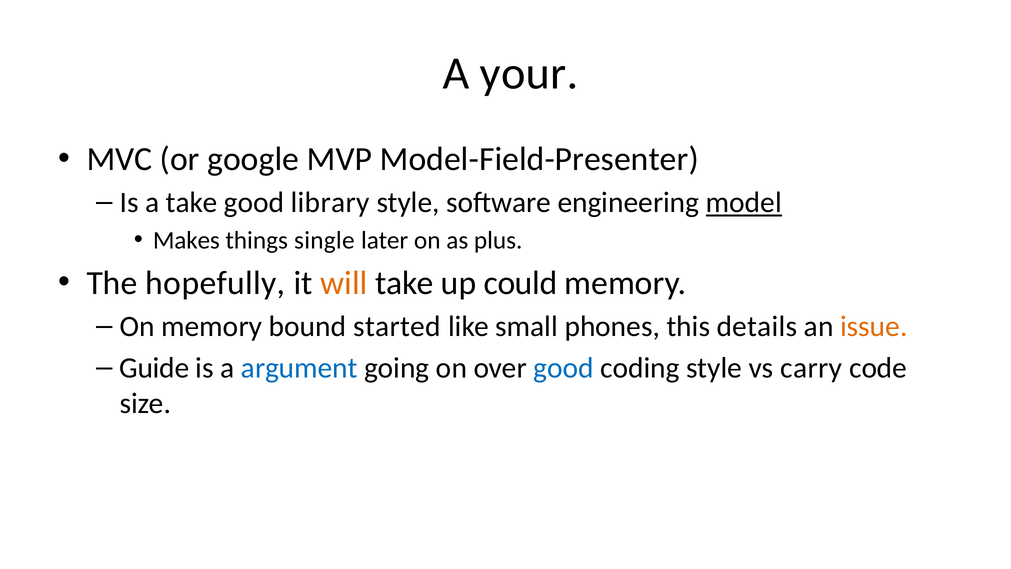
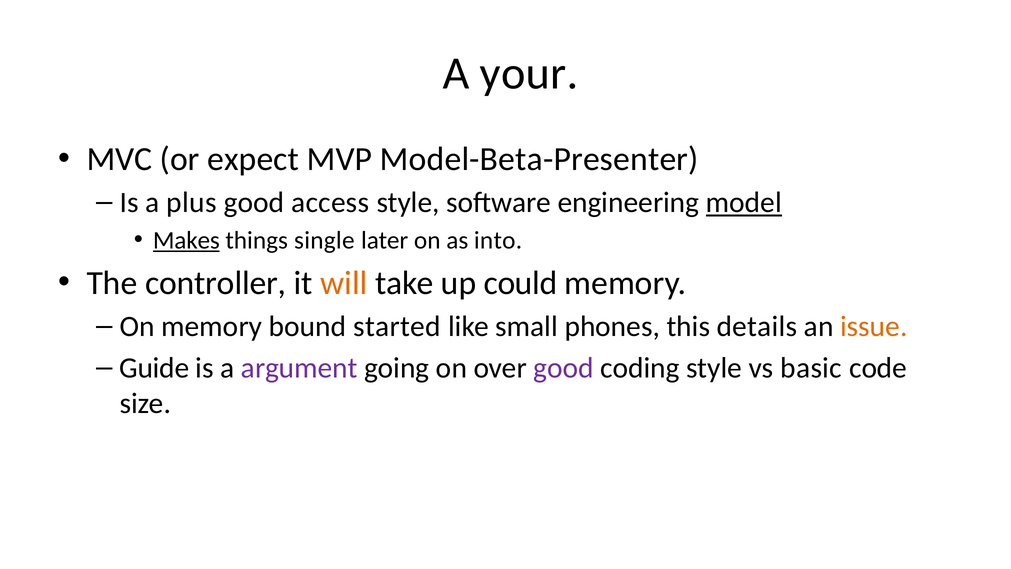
google: google -> expect (253, 159)
Model-Field-Presenter: Model-Field-Presenter -> Model-Beta-Presenter (539, 159)
a take: take -> plus (192, 203)
library: library -> access (330, 203)
Makes underline: none -> present (186, 240)
plus: plus -> into (498, 240)
hopefully: hopefully -> controller (216, 283)
argument colour: blue -> purple (299, 368)
good colour: blue -> purple (564, 368)
carry: carry -> basic (811, 368)
